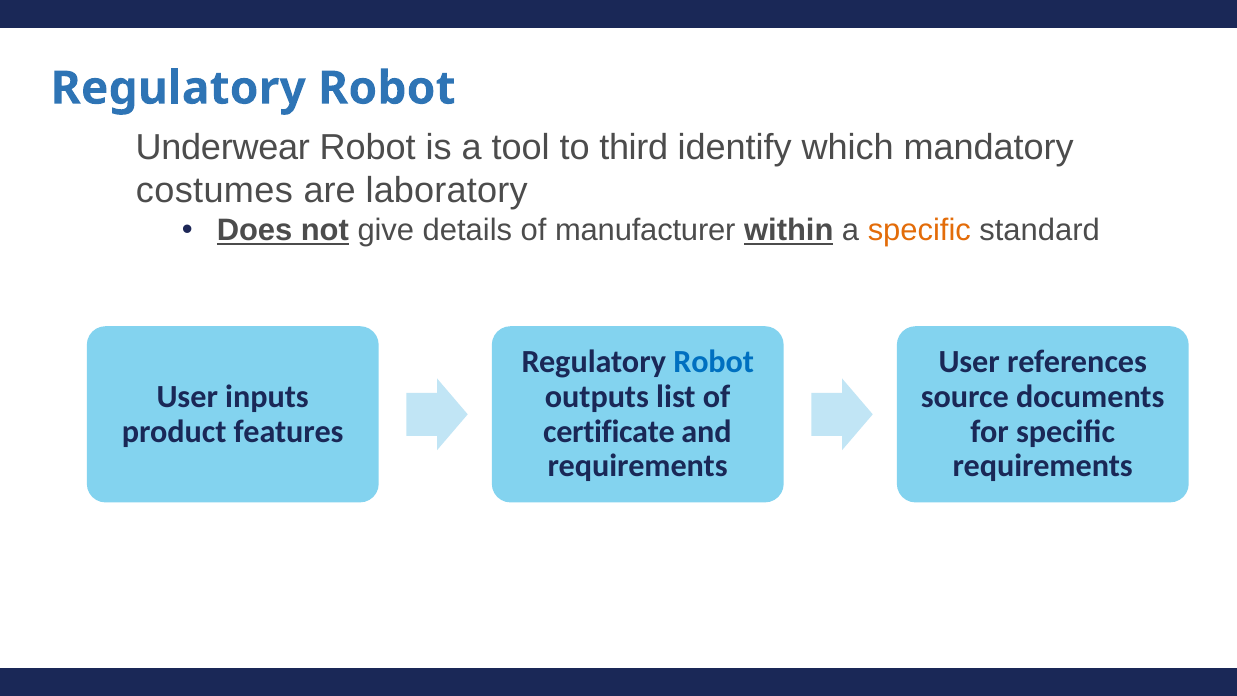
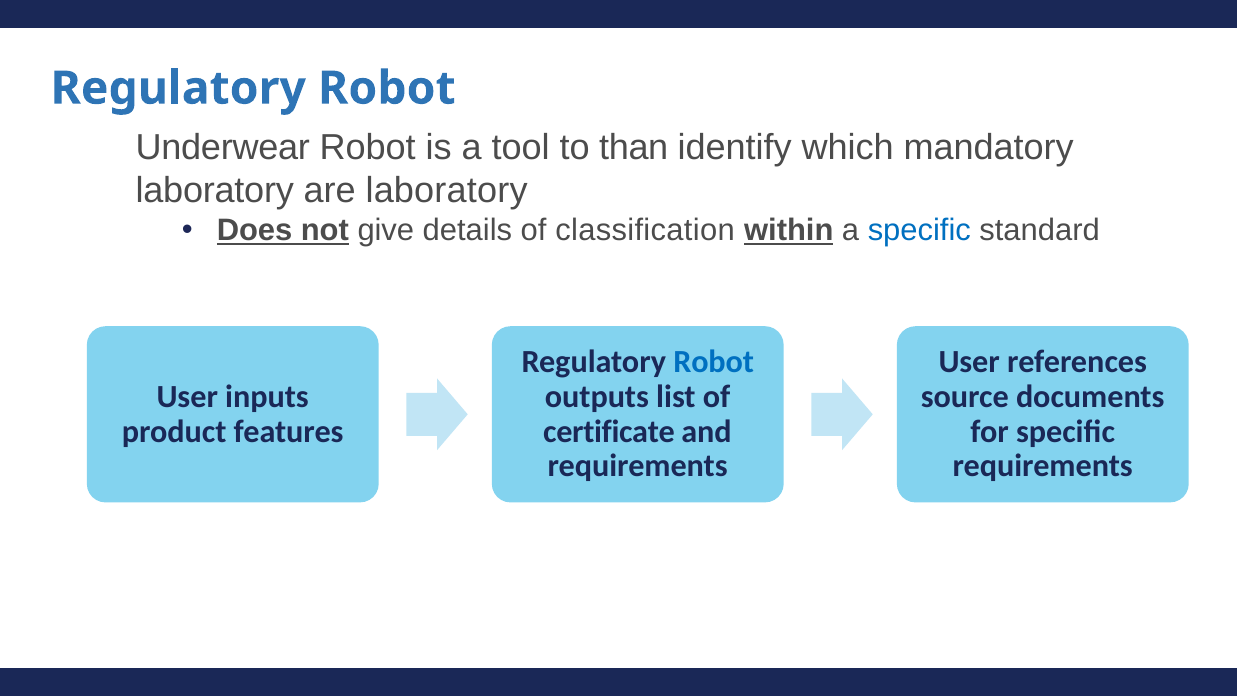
third: third -> than (634, 147)
costumes: costumes -> laboratory (215, 191)
manufacturer: manufacturer -> classification (645, 231)
specific colour: orange -> blue (919, 231)
